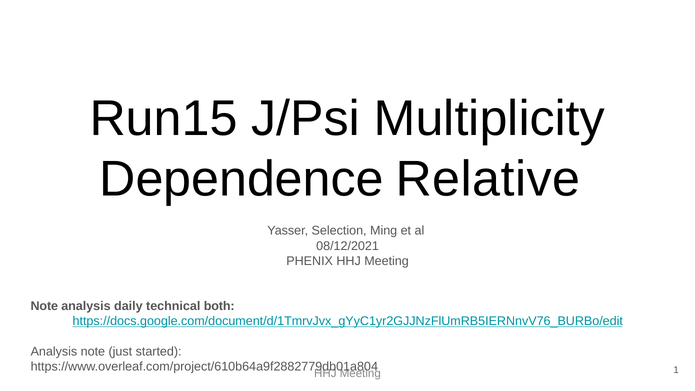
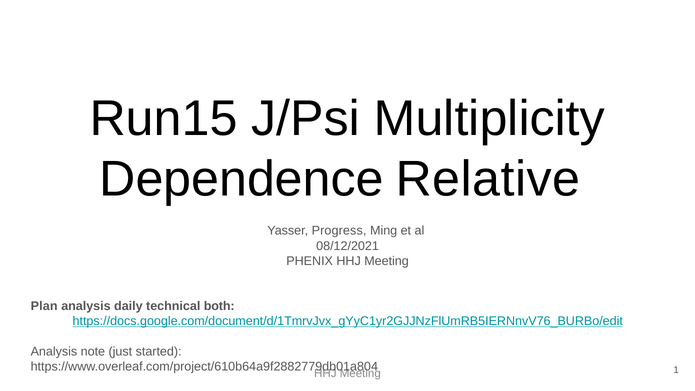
Selection: Selection -> Progress (339, 231)
Note: Note -> Plan (44, 306)
